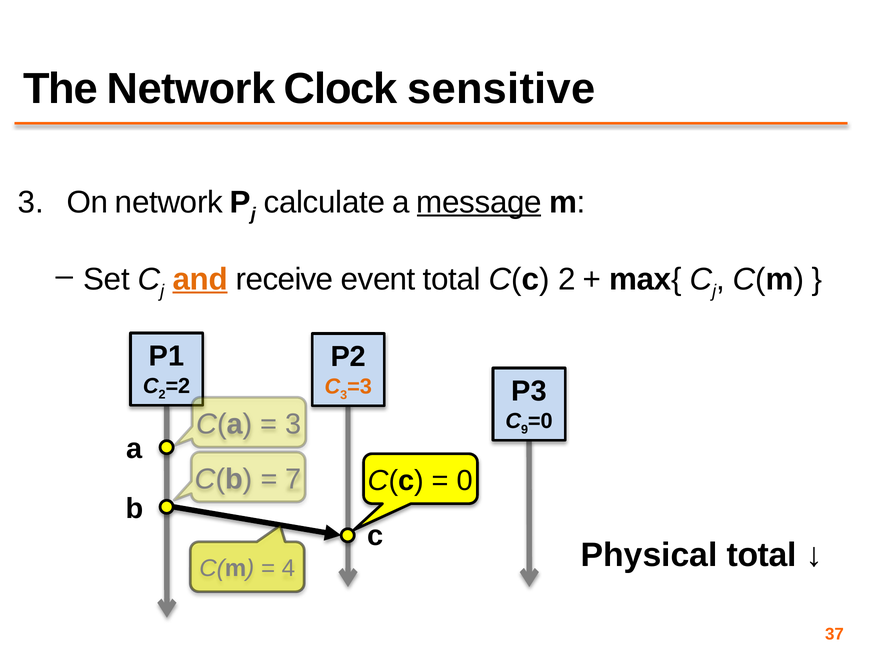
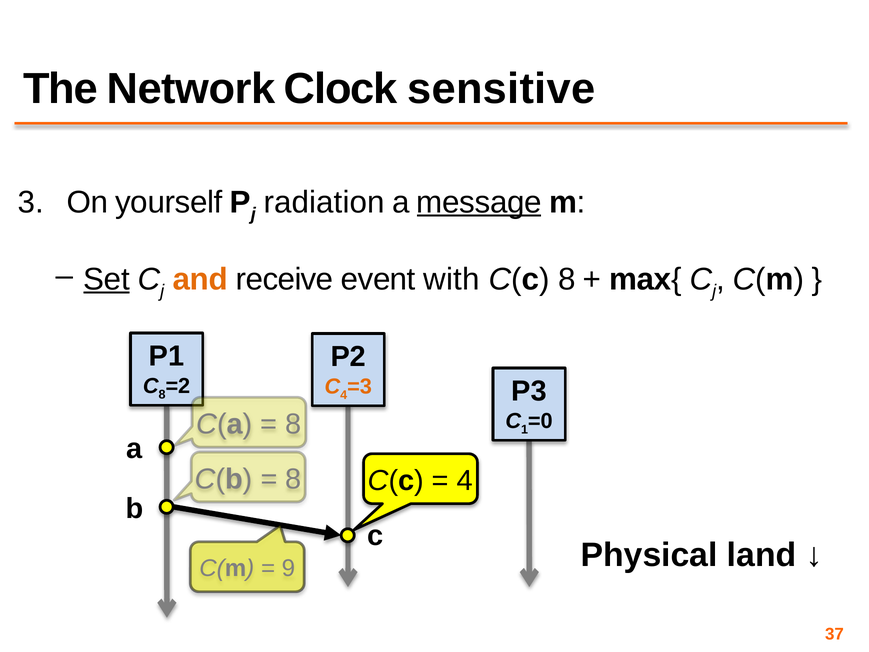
On network: network -> yourself (169, 202)
calculate: calculate -> radiation (324, 202)
Set underline: none -> present (107, 279)
and underline: present -> none (200, 279)
event total: total -> with (452, 279)
2: 2 -> 8 (567, 279)
C 2: 2 -> 8 (162, 395)
C 3: 3 -> 4 (344, 395)
3: 3 -> 8 (293, 424)
9: 9 -> 1 (525, 430)
7: 7 -> 8 (293, 479)
0: 0 -> 4 (465, 481)
Physical total: total -> land (762, 555)
4: 4 -> 9 (288, 568)
